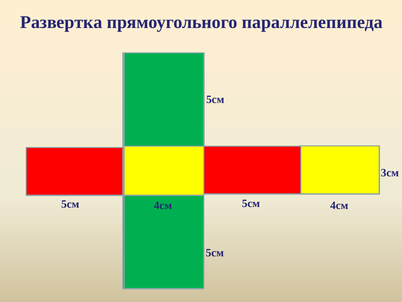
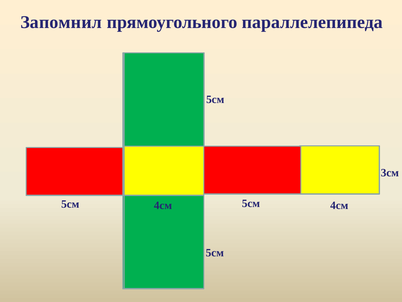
Развертка: Развертка -> Запомнил (61, 22)
